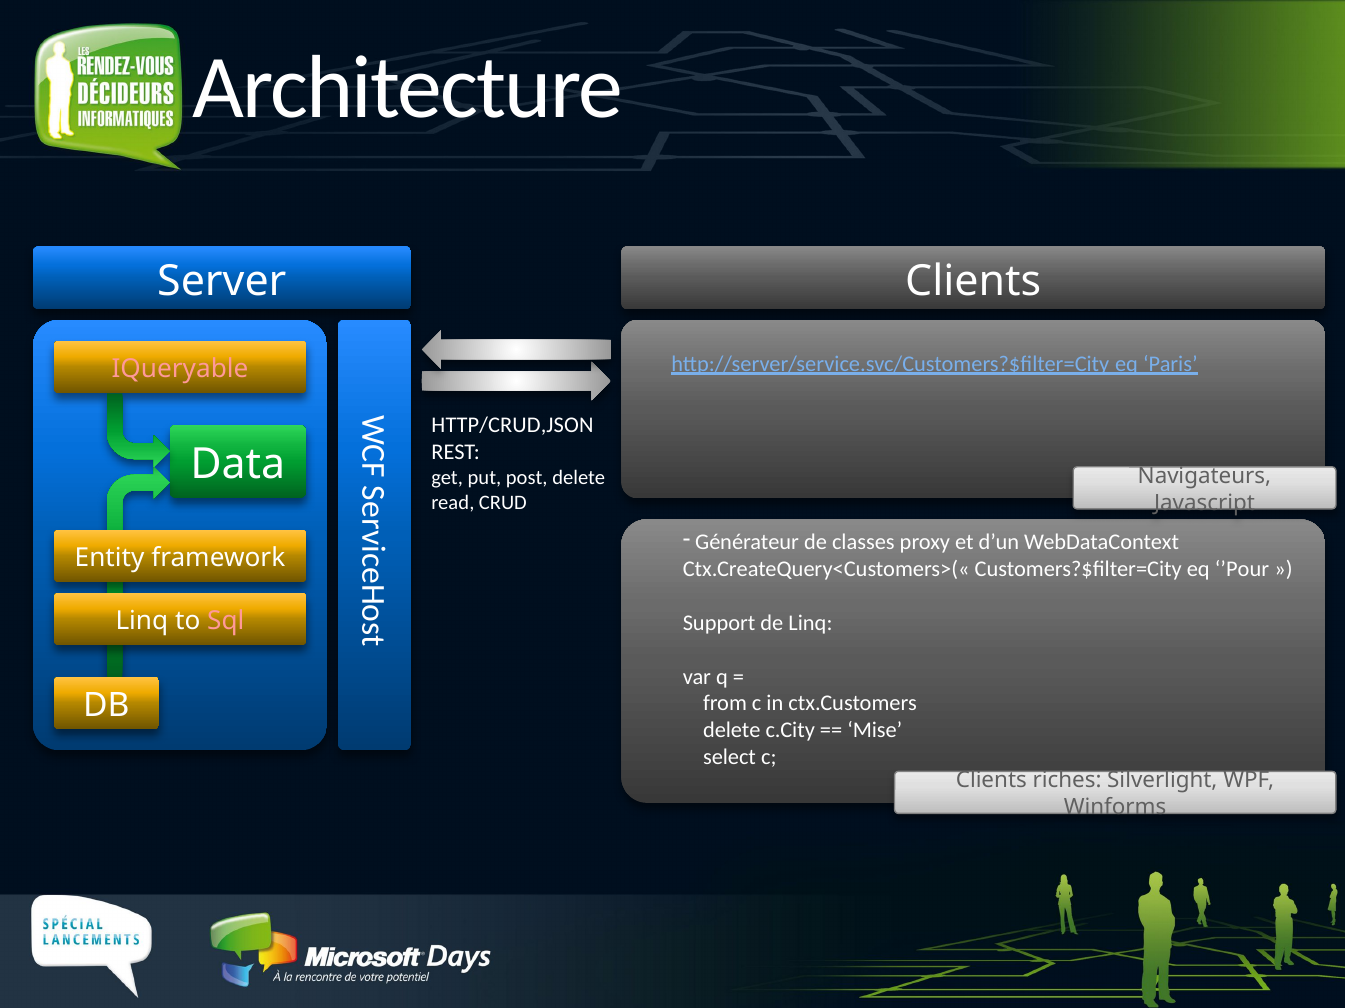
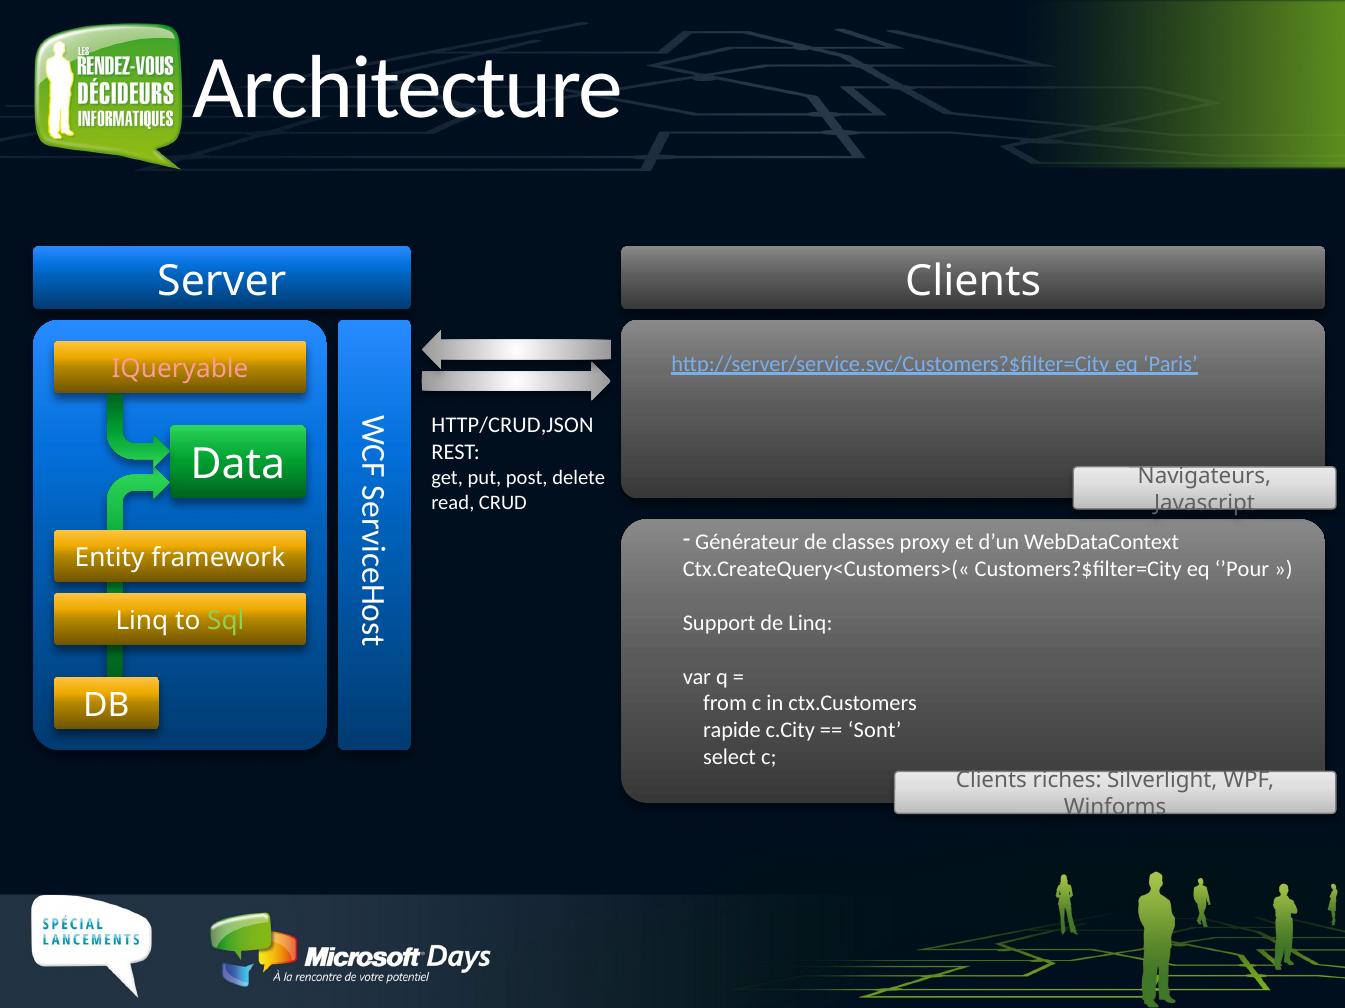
Sql colour: pink -> light green (226, 621)
delete: delete -> rapide (732, 731)
Mise: Mise -> Sont (875, 731)
